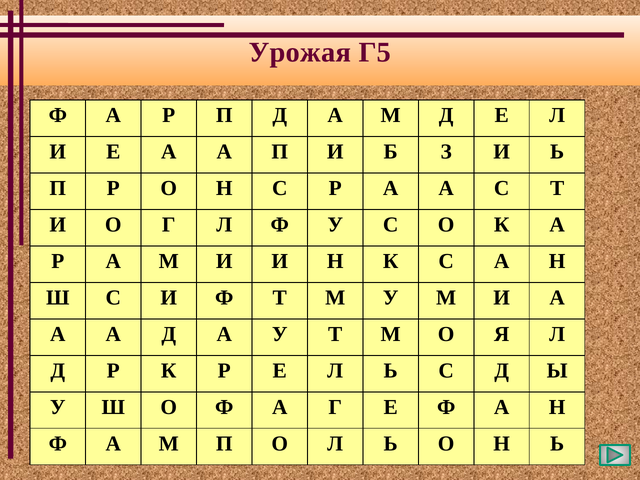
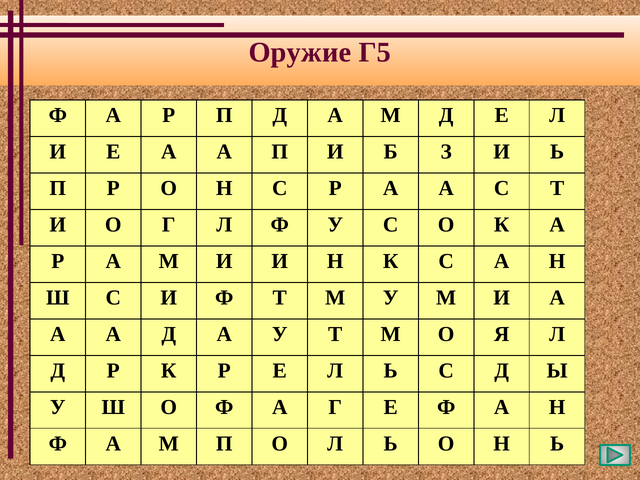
Урожая: Урожая -> Оружие (300, 52)
